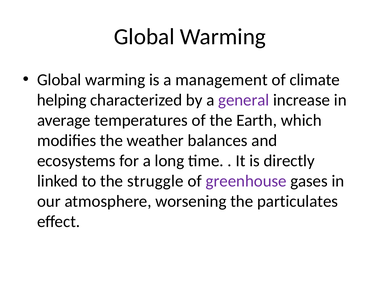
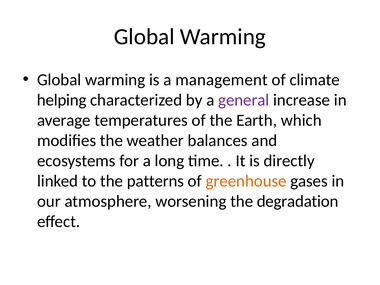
struggle: struggle -> patterns (155, 181)
greenhouse colour: purple -> orange (246, 181)
particulates: particulates -> degradation (298, 201)
